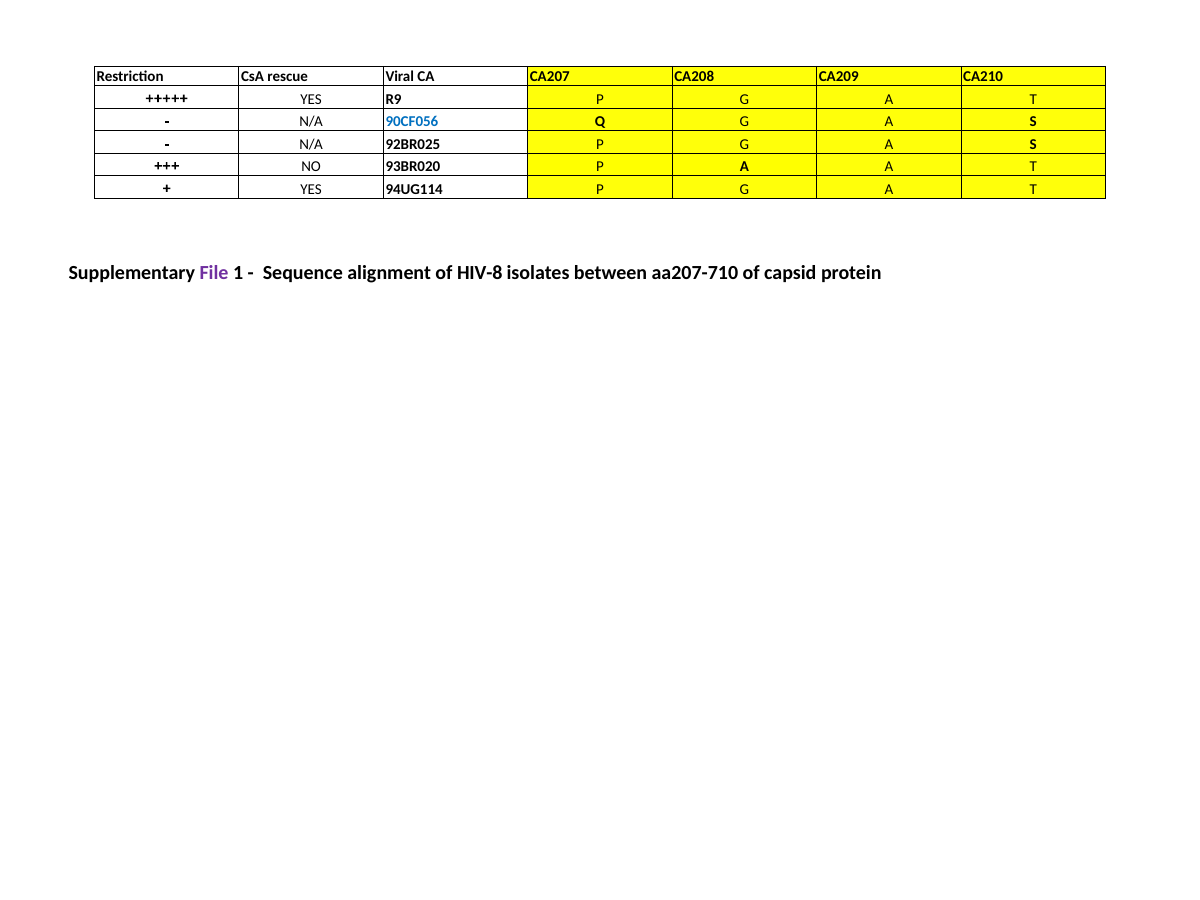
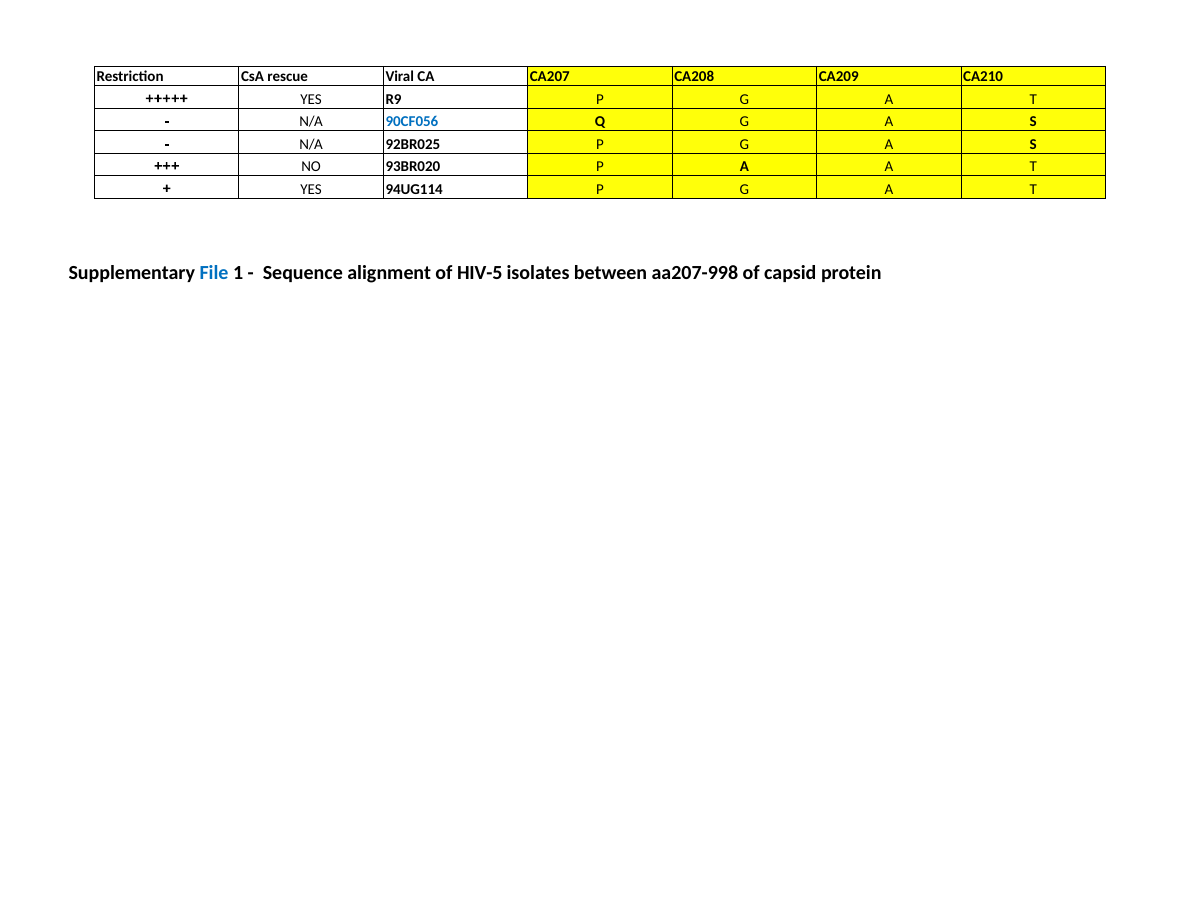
File colour: purple -> blue (214, 273)
HIV-8: HIV-8 -> HIV-5 (480, 273)
aa207-710: aa207-710 -> aa207-998 (695, 273)
